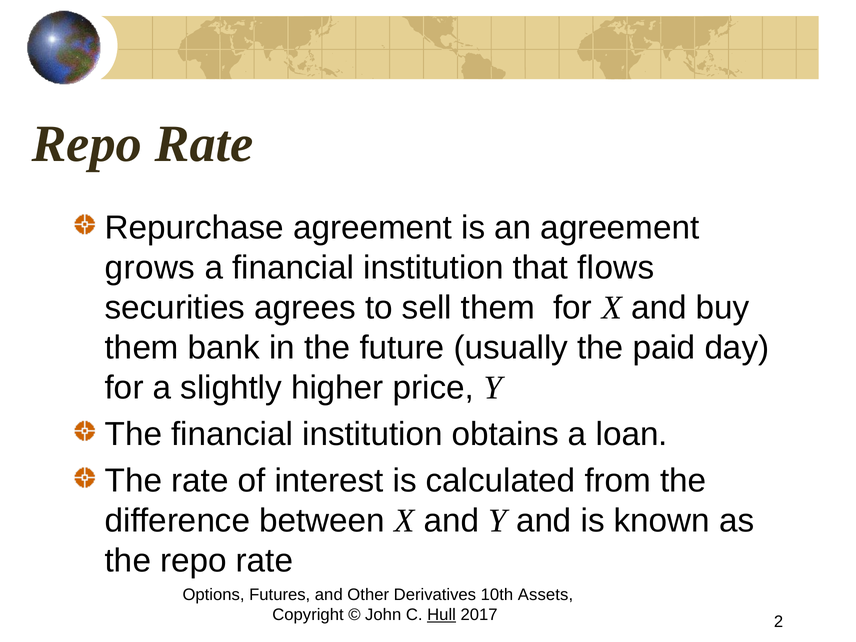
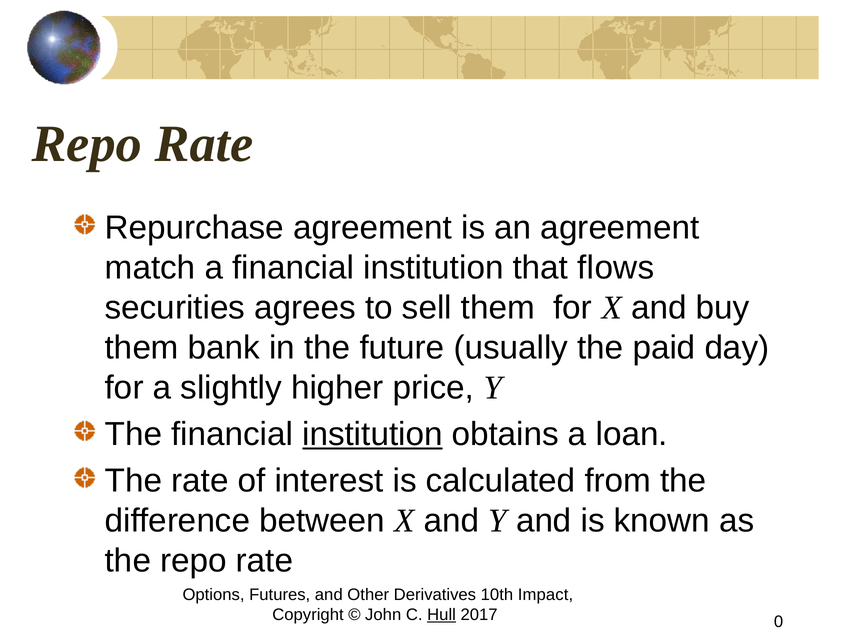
grows: grows -> match (150, 268)
institution underline: none -> present (372, 434)
Assets: Assets -> Impact (546, 595)
2: 2 -> 0 (779, 622)
